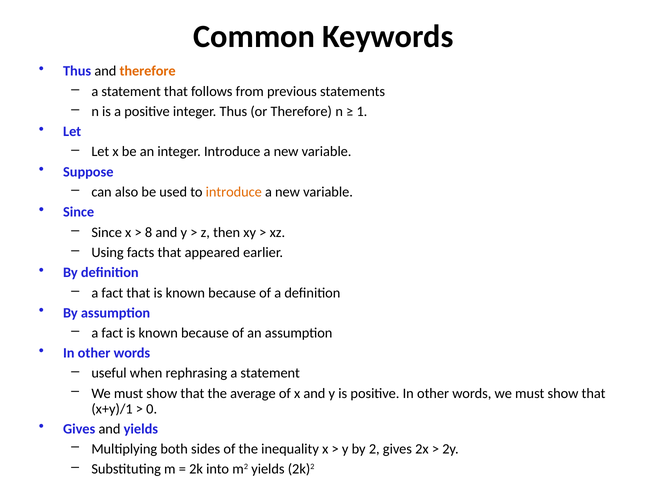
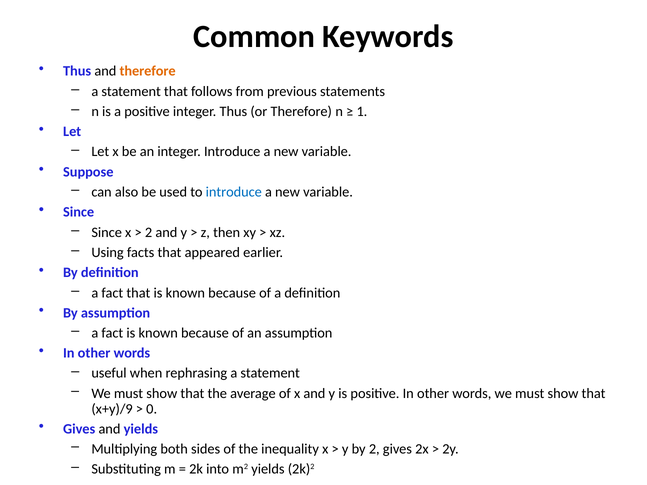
introduce colour: orange -> blue (234, 192)
8: 8 -> 2 (149, 232)
x+y)/1: x+y)/1 -> x+y)/9 (112, 409)
